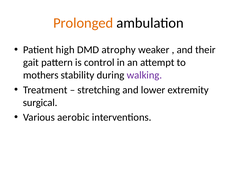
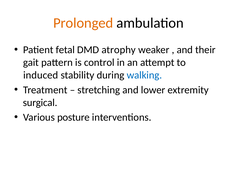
high: high -> fetal (65, 50)
mothers: mothers -> induced (41, 75)
walking colour: purple -> blue (144, 75)
aerobic: aerobic -> posture (73, 117)
